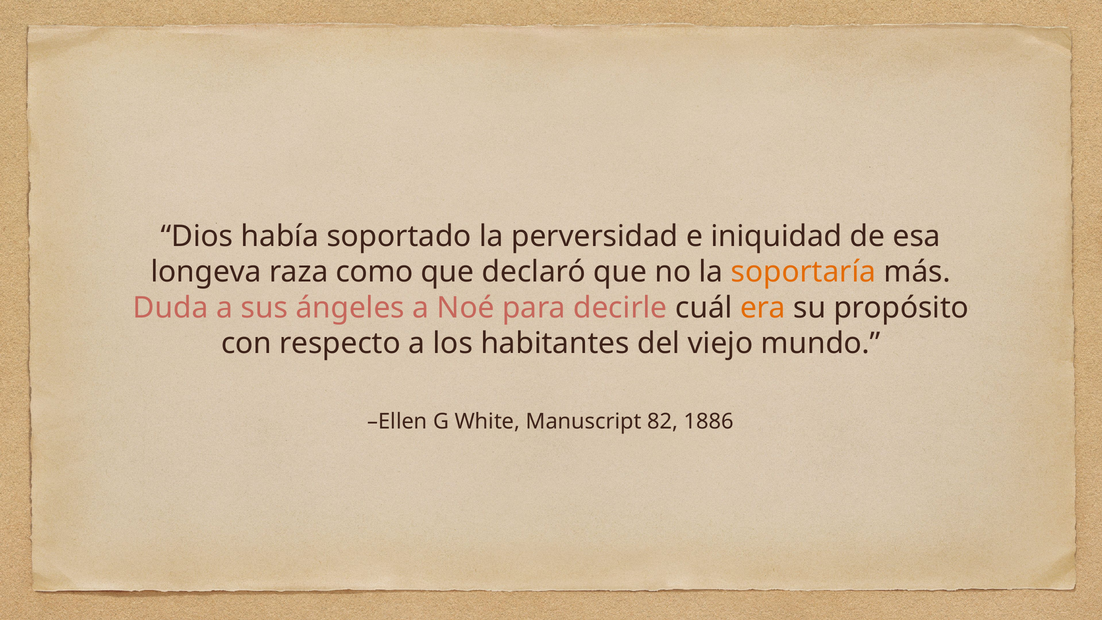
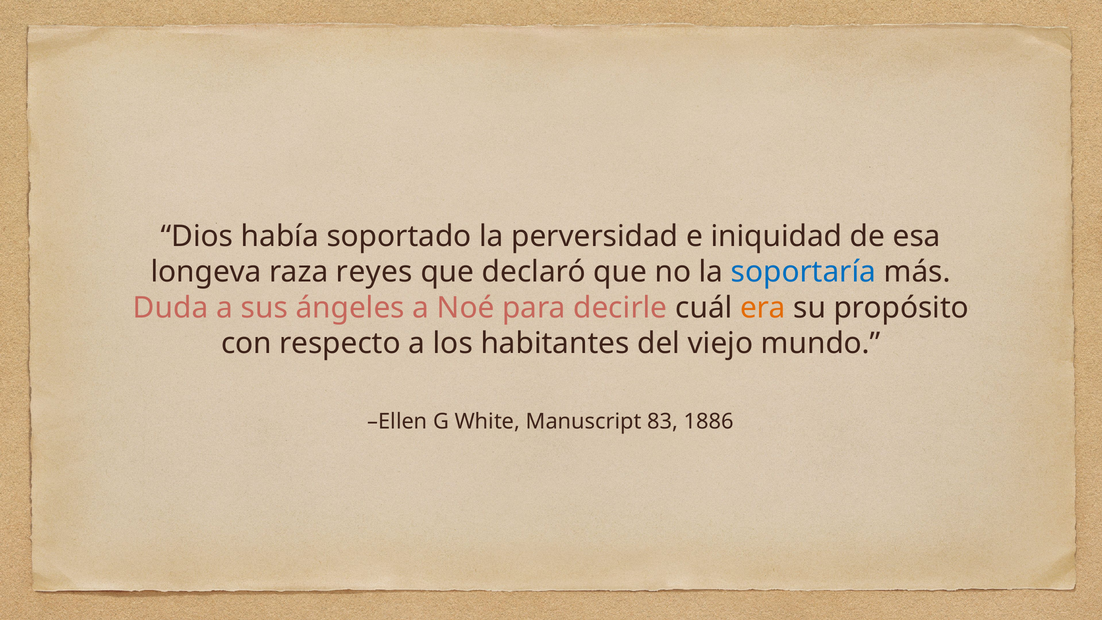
como: como -> reyes (374, 272)
soportaría colour: orange -> blue (803, 272)
82: 82 -> 83 (663, 422)
